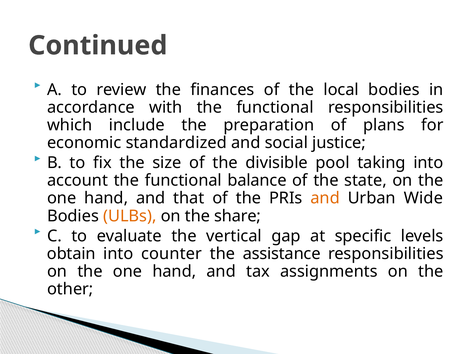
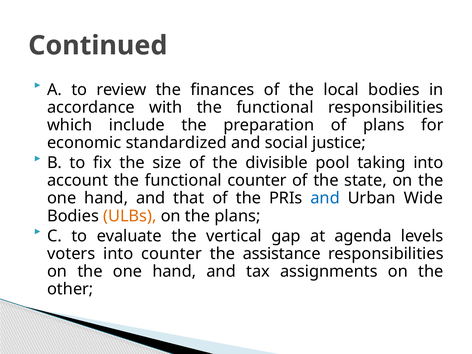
functional balance: balance -> counter (257, 181)
and colour: orange -> blue (325, 198)
the share: share -> plans (237, 216)
specific: specific -> agenda (363, 236)
obtain: obtain -> voters (71, 254)
